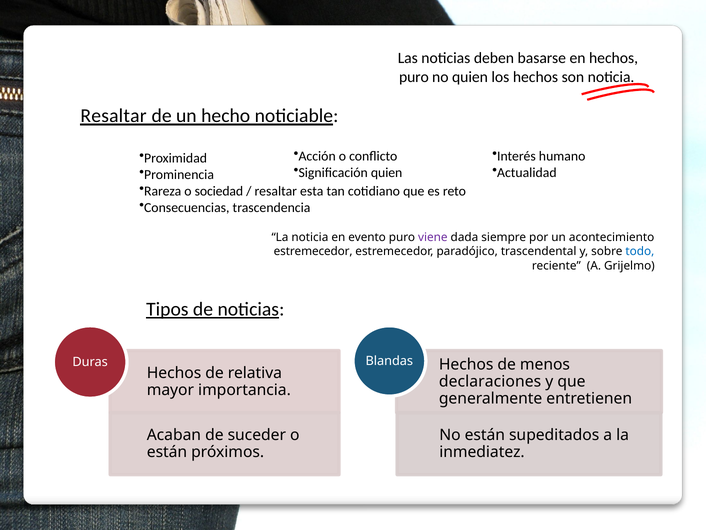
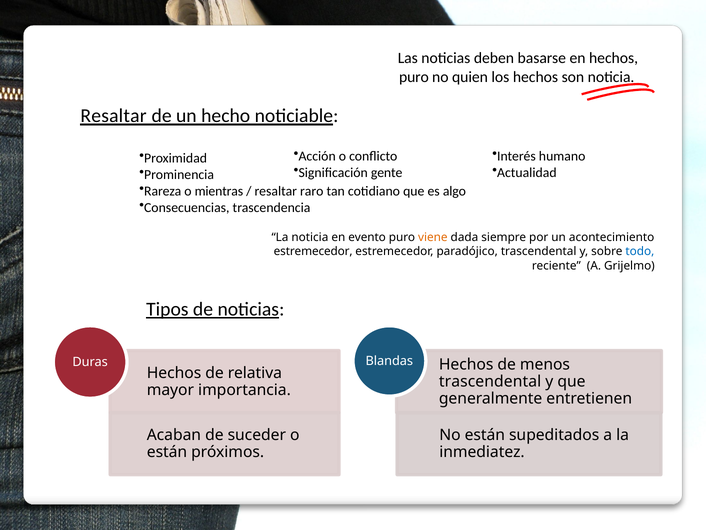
Significación quien: quien -> gente (387, 173)
sociedad: sociedad -> mientras (219, 191)
esta: esta -> raro (312, 191)
reto: reto -> algo (454, 191)
viene colour: purple -> orange (433, 237)
declaraciones: declaraciones -> trascendental (490, 381)
